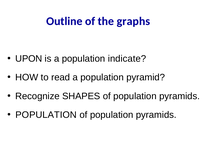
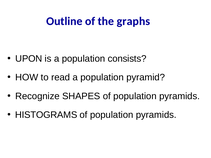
indicate: indicate -> consists (127, 59)
POPULATION: POPULATION -> HISTOGRAMS (46, 115)
